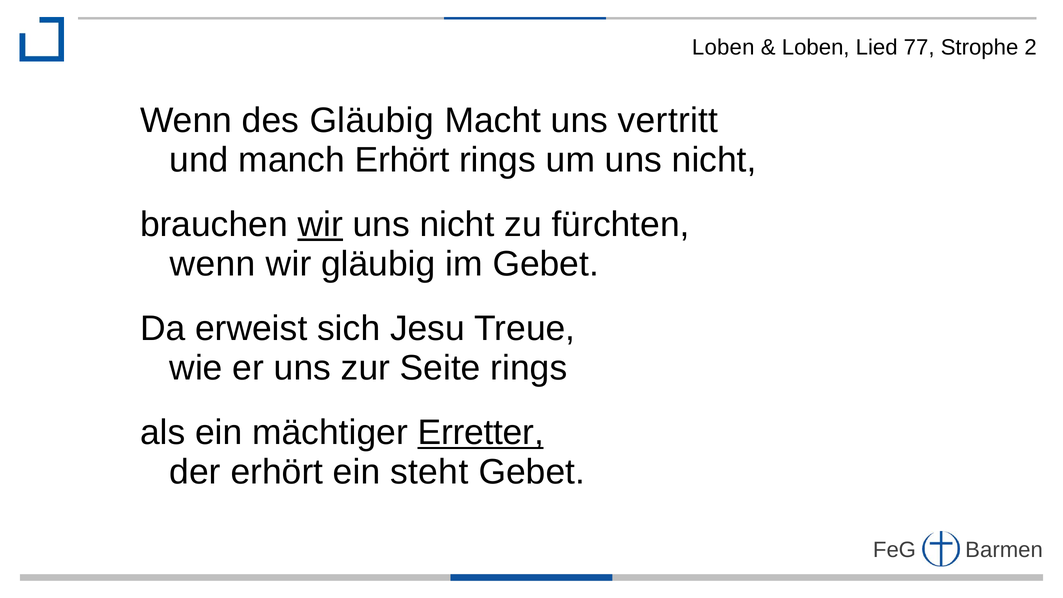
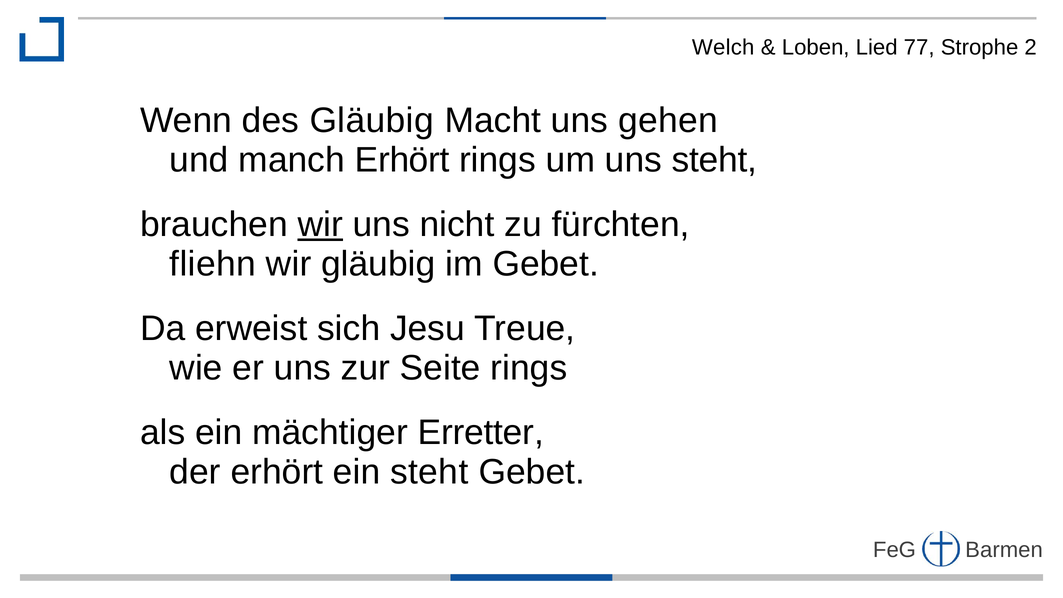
Loben: Loben -> Welch (723, 47)
vertritt: vertritt -> gehen (668, 121)
um uns nicht: nicht -> steht (714, 160)
wenn: wenn -> fliehn (213, 264)
Erretter underline: present -> none (481, 433)
